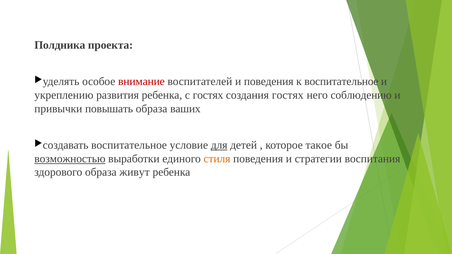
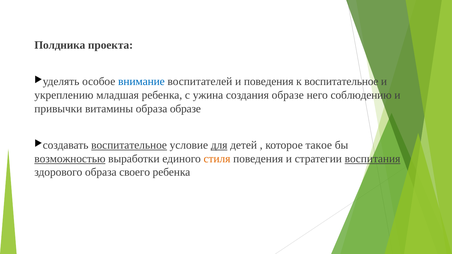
внимание colour: red -> blue (141, 82)
развития: развития -> младшая (118, 95)
с гостях: гостях -> ужина (208, 95)
создания гостях: гостях -> образе (288, 95)
повышать: повышать -> витамины (109, 109)
образа ваших: ваших -> образе (185, 109)
воспитательное underline: none -> present (129, 145)
воспитания underline: none -> present (373, 159)
живут: живут -> своего (135, 172)
